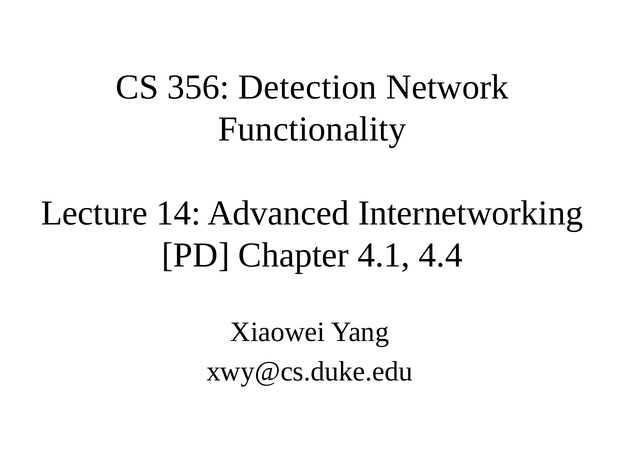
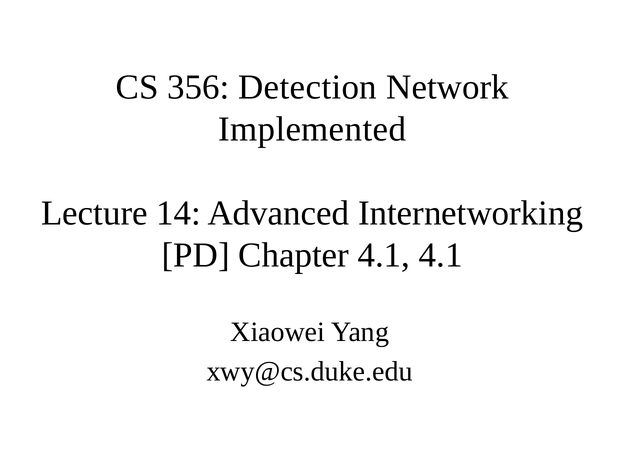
Functionality: Functionality -> Implemented (312, 129)
4.1 4.4: 4.4 -> 4.1 (441, 255)
